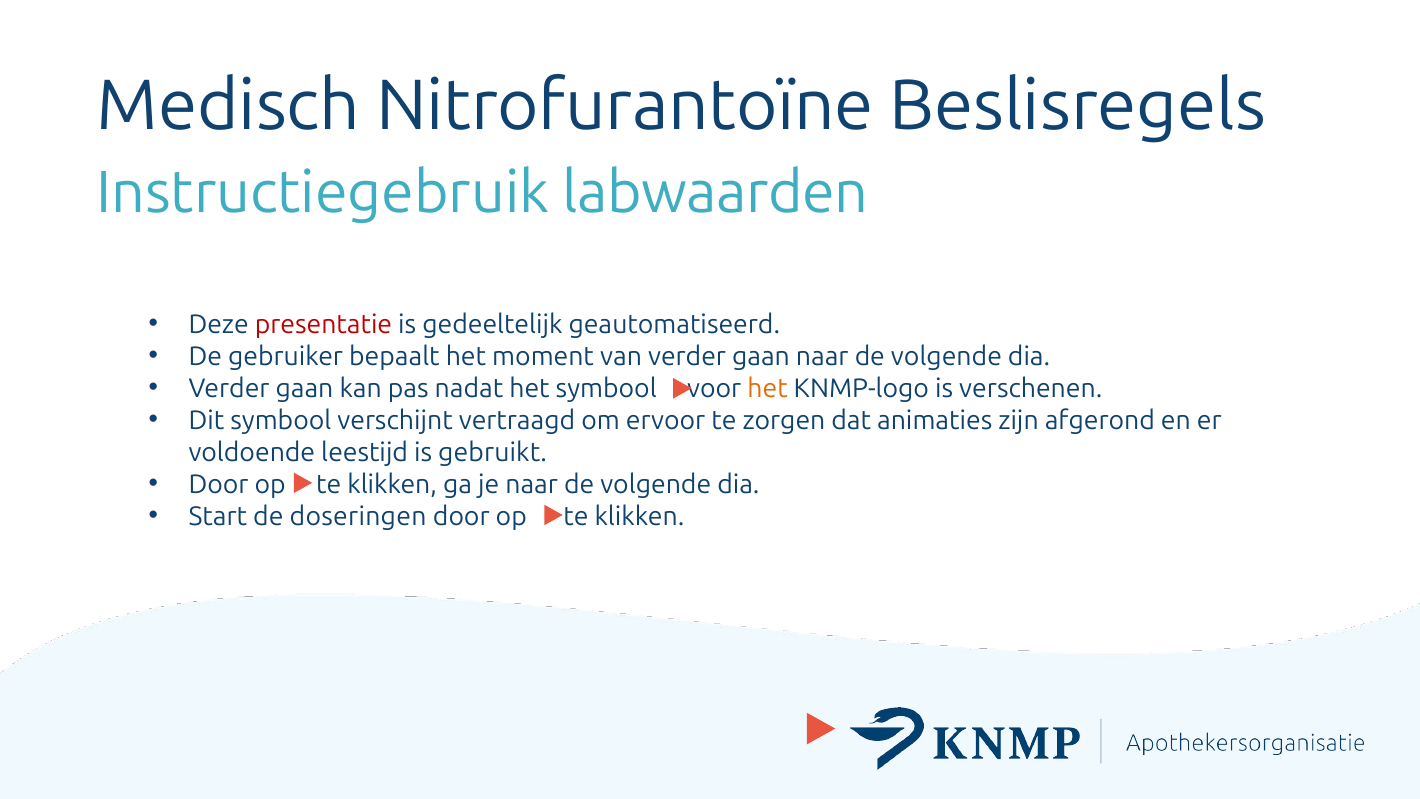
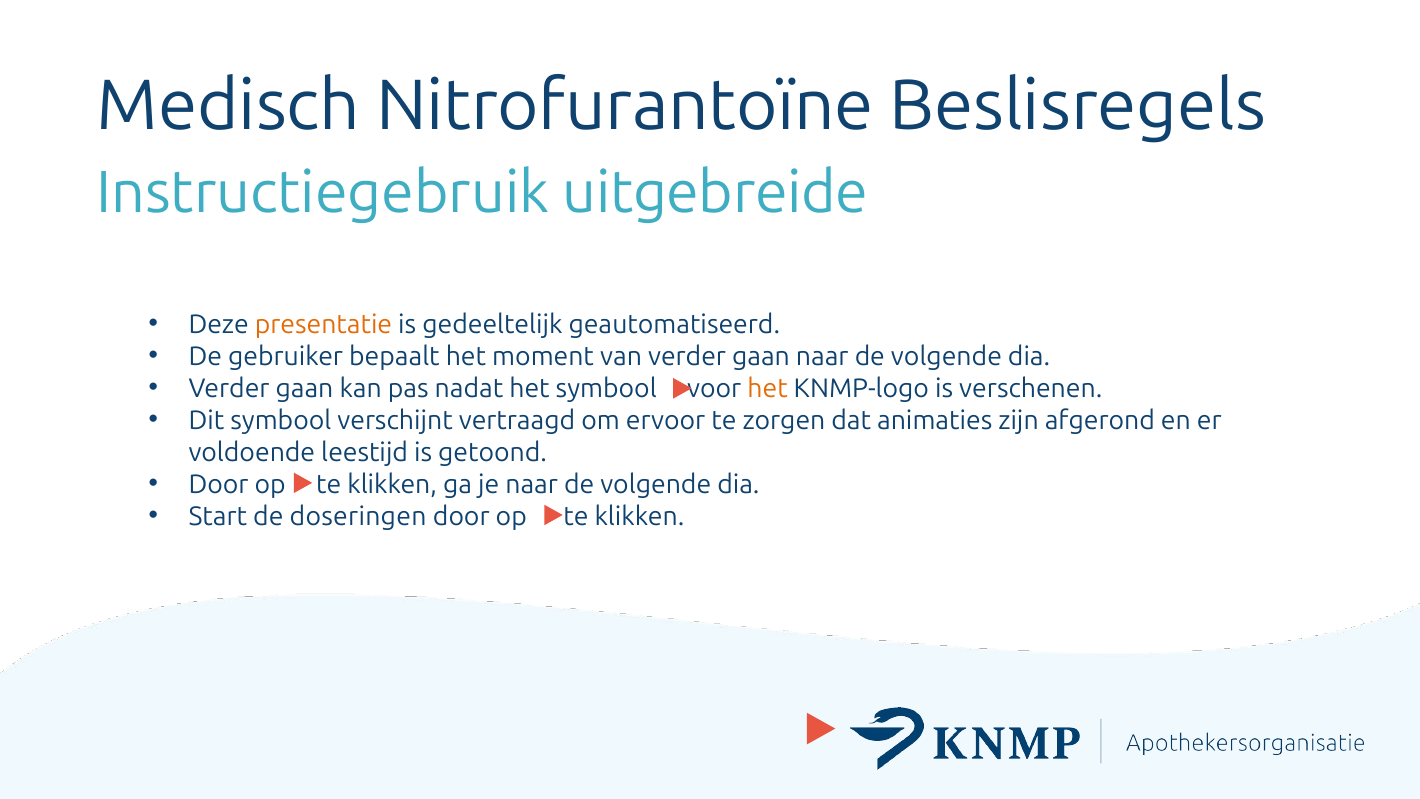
labwaarden: labwaarden -> uitgebreide (716, 193)
presentatie colour: red -> orange (323, 324)
gebruikt: gebruikt -> getoond (493, 452)
